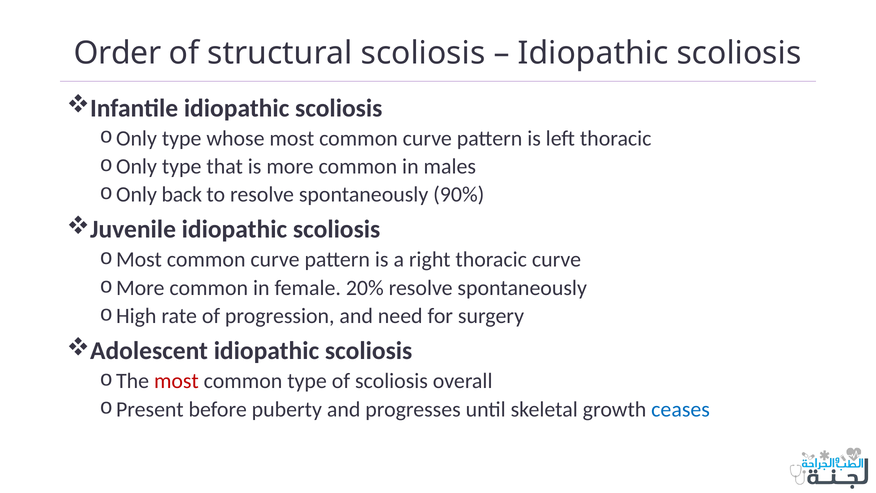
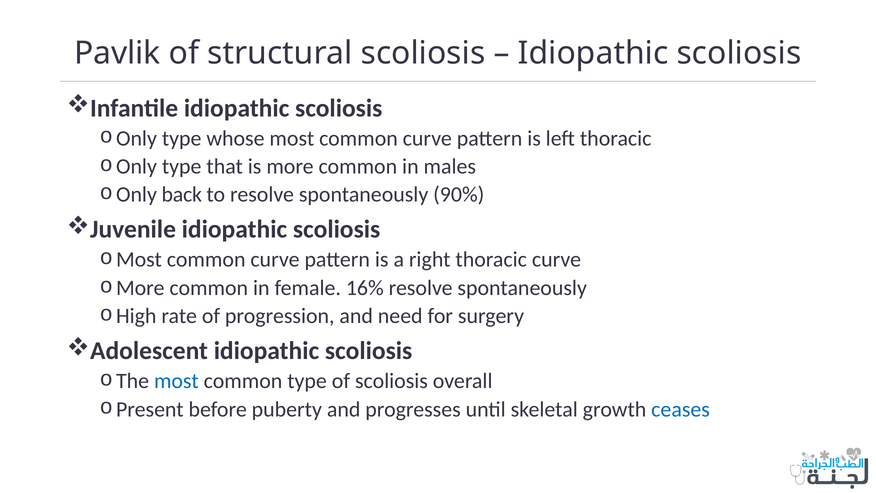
Order: Order -> Pavlik (117, 53)
20%: 20% -> 16% (365, 288)
most colour: red -> blue (176, 381)
